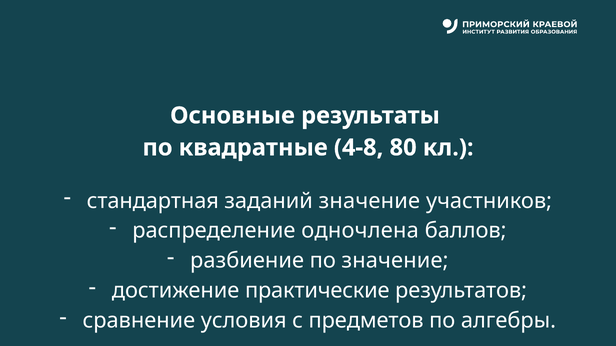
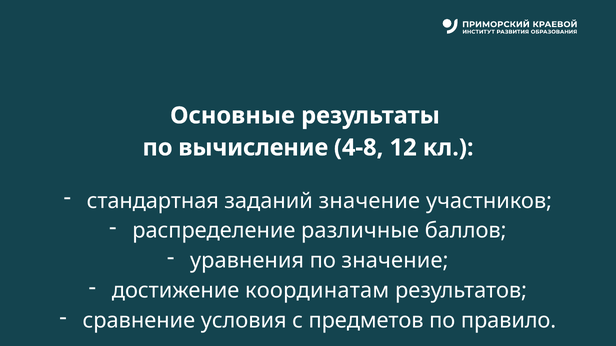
квадратные: квадратные -> вычисление (253, 148)
80: 80 -> 12 (403, 148)
одночлена: одночлена -> различные (360, 231)
разбиение: разбиение -> уравнения (247, 261)
практические: практические -> координатам (317, 291)
алгебры: алгебры -> правило (509, 321)
